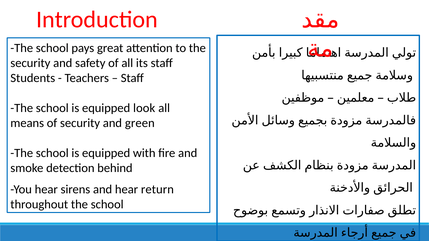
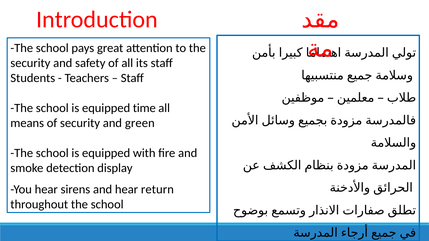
look: look -> time (144, 108)
behind: behind -> display (115, 168)
